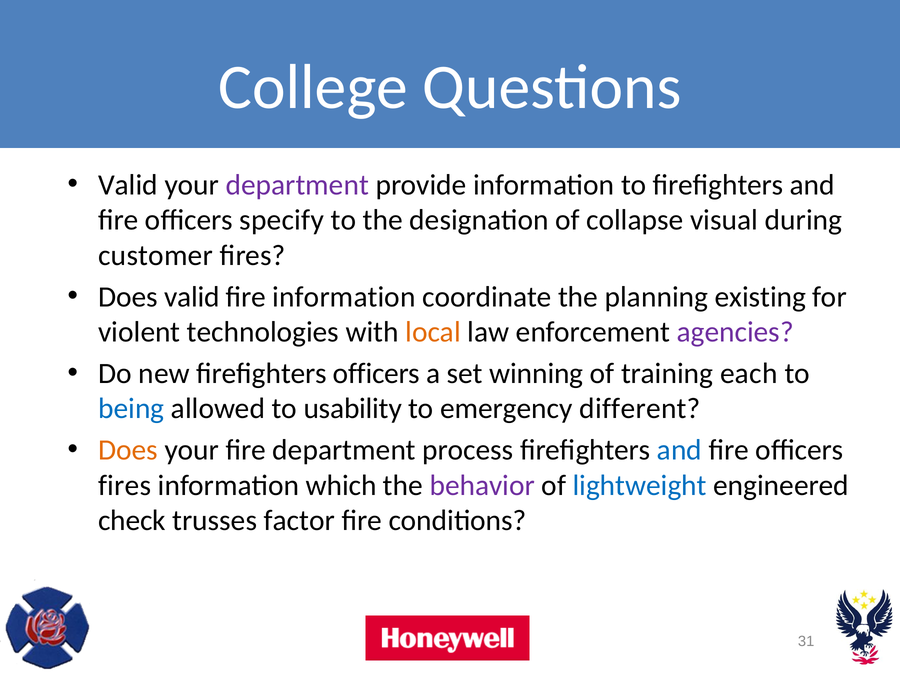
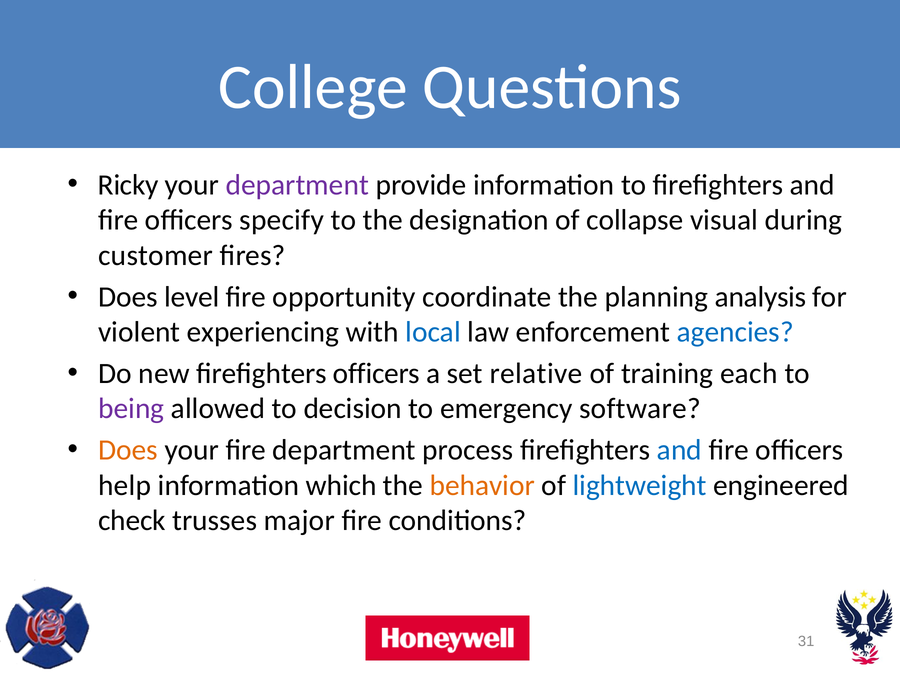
Valid: Valid -> Ricky (128, 185)
Does valid: valid -> level (192, 297)
fire information: information -> opportunity (344, 297)
existing: existing -> analysis (761, 297)
technologies: technologies -> experiencing (263, 332)
local colour: orange -> blue (433, 332)
agencies colour: purple -> blue (735, 332)
winning: winning -> relative (536, 373)
being colour: blue -> purple (131, 409)
usability: usability -> decision (353, 409)
different: different -> software (640, 409)
fires: fires -> help (125, 485)
behavior colour: purple -> orange (482, 485)
factor: factor -> major (299, 521)
